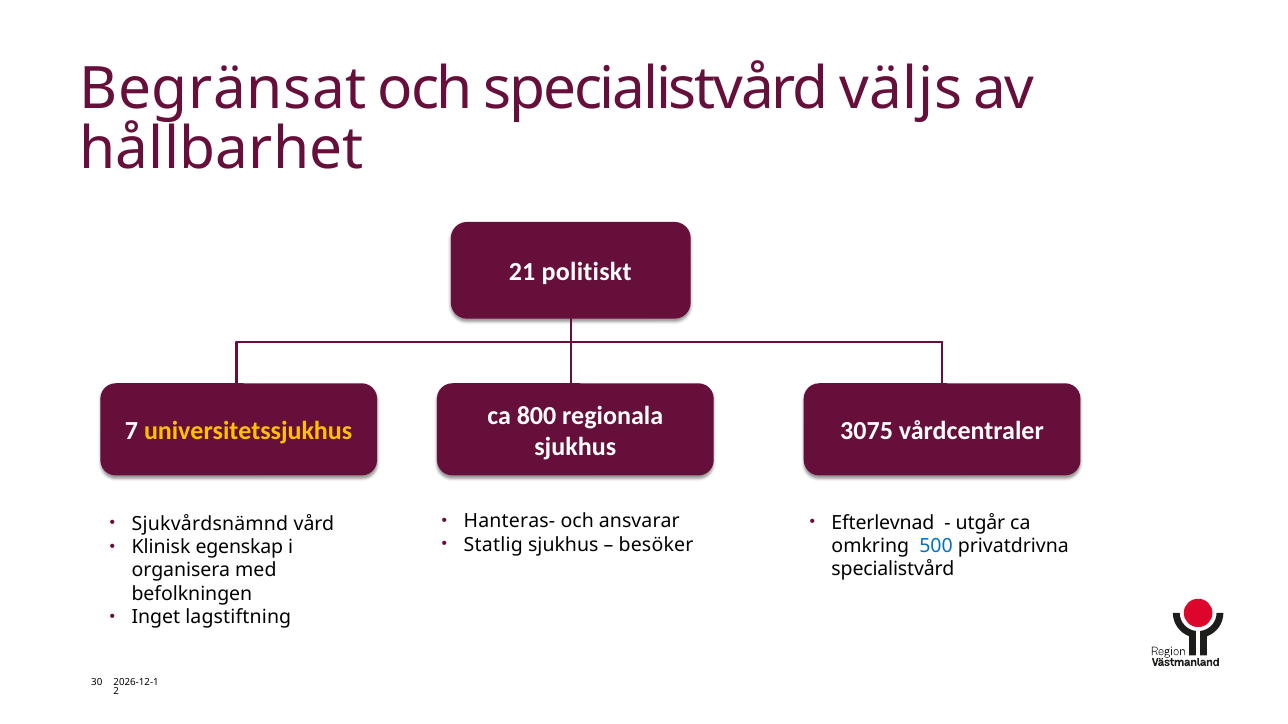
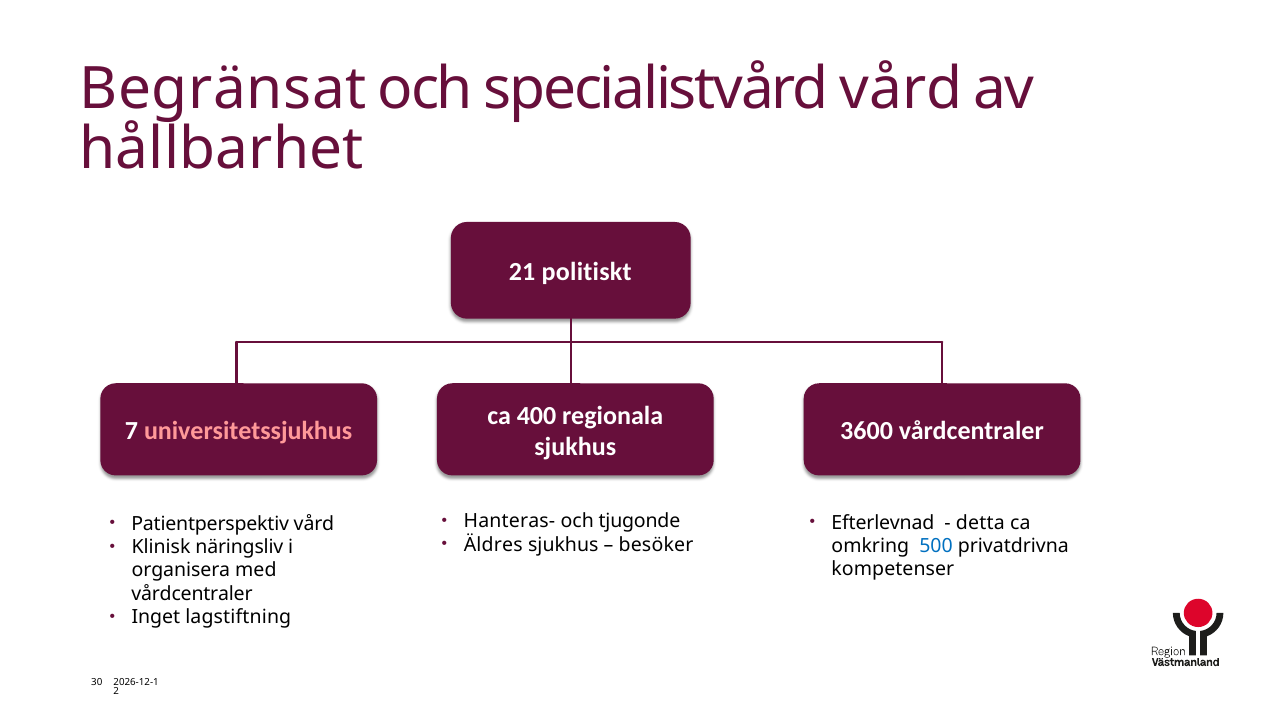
specialistvård väljs: väljs -> vård (901, 89)
800: 800 -> 400 (537, 416)
universitetssjukhus colour: yellow -> pink (248, 431)
3075: 3075 -> 3600 (867, 431)
ansvarar: ansvarar -> tjugonde (639, 522)
utgår: utgår -> detta (980, 523)
Sjukvårdsnämnd: Sjukvårdsnämnd -> Patientperspektiv (210, 524)
Statlig: Statlig -> Äldres (493, 545)
egenskap: egenskap -> näringsliv (239, 547)
specialistvård: specialistvård -> kompetenser (893, 570)
befolkningen: befolkningen -> vårdcentraler (192, 594)
